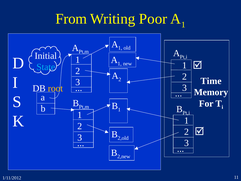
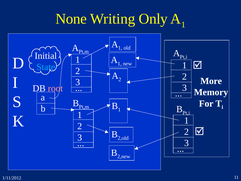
From: From -> None (71, 19)
Poor: Poor -> Only (153, 19)
Time: Time -> More (211, 81)
root colour: yellow -> pink (55, 88)
